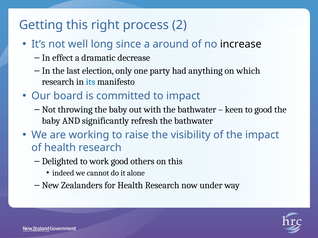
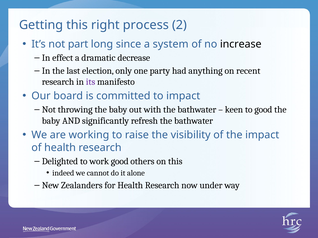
well: well -> part (78, 44)
around: around -> system (171, 44)
which: which -> recent (248, 71)
its colour: blue -> purple (91, 82)
